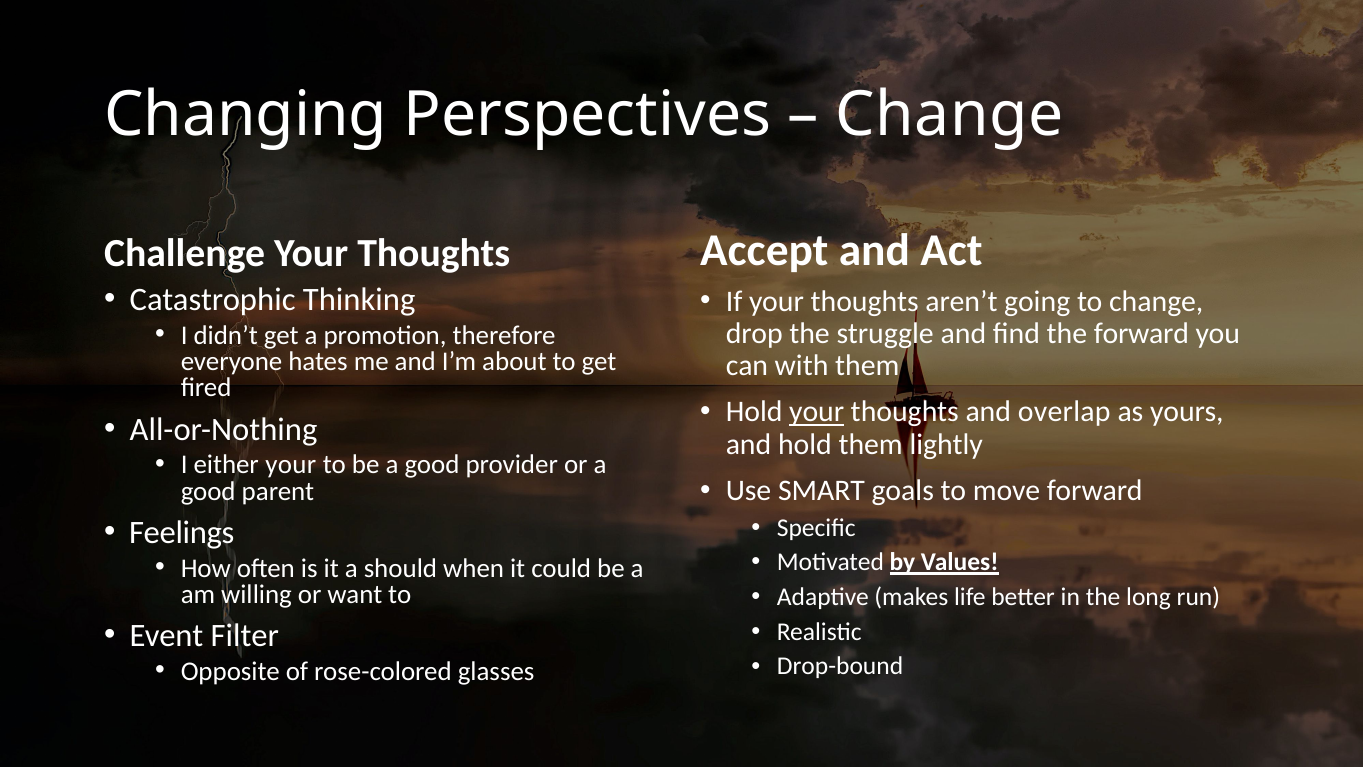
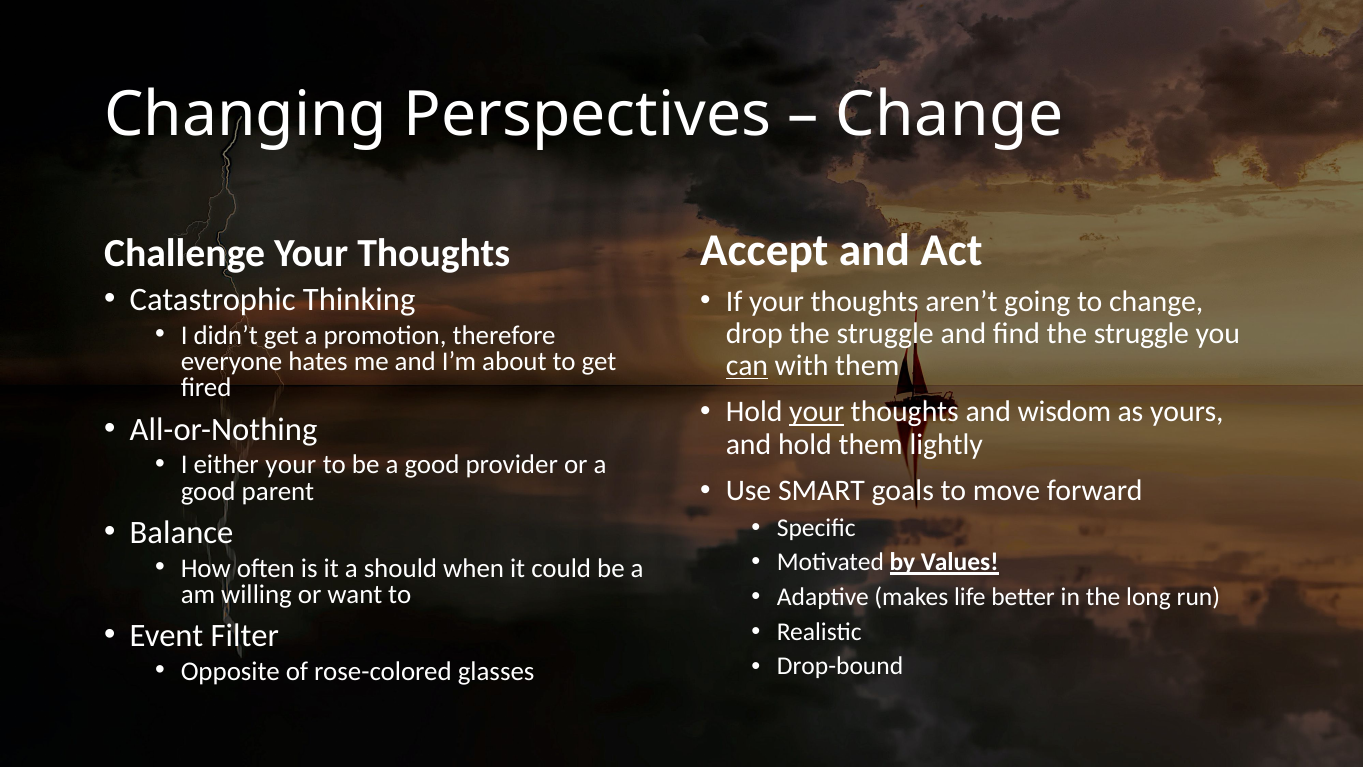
find the forward: forward -> struggle (1141, 333)
can underline: none -> present (747, 365)
overlap: overlap -> wisdom (1064, 412)
Feelings: Feelings -> Balance (182, 532)
